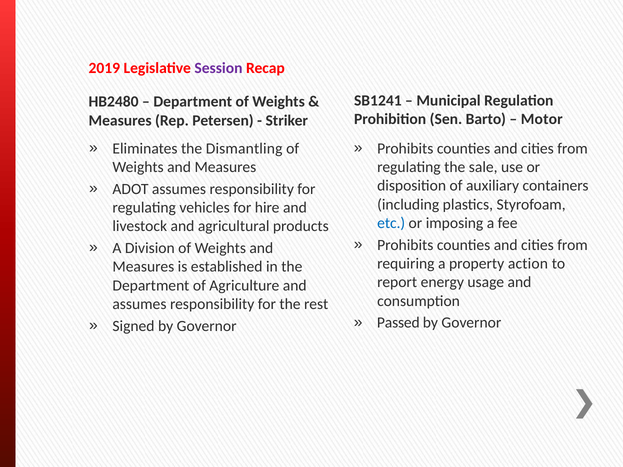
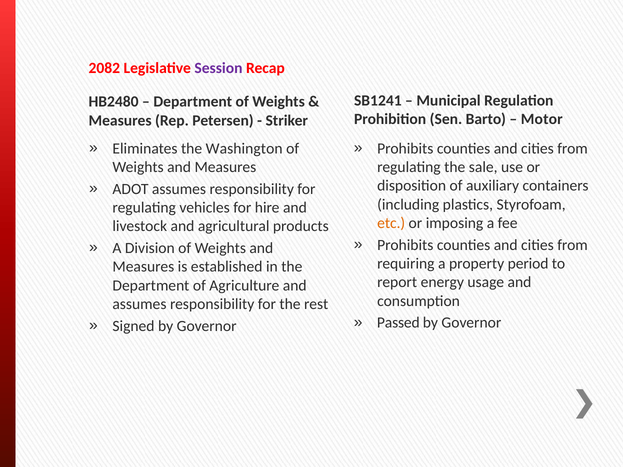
2019: 2019 -> 2082 (104, 68)
Dismantling: Dismantling -> Washington (244, 149)
etc colour: blue -> orange (391, 223)
action: action -> period (528, 264)
